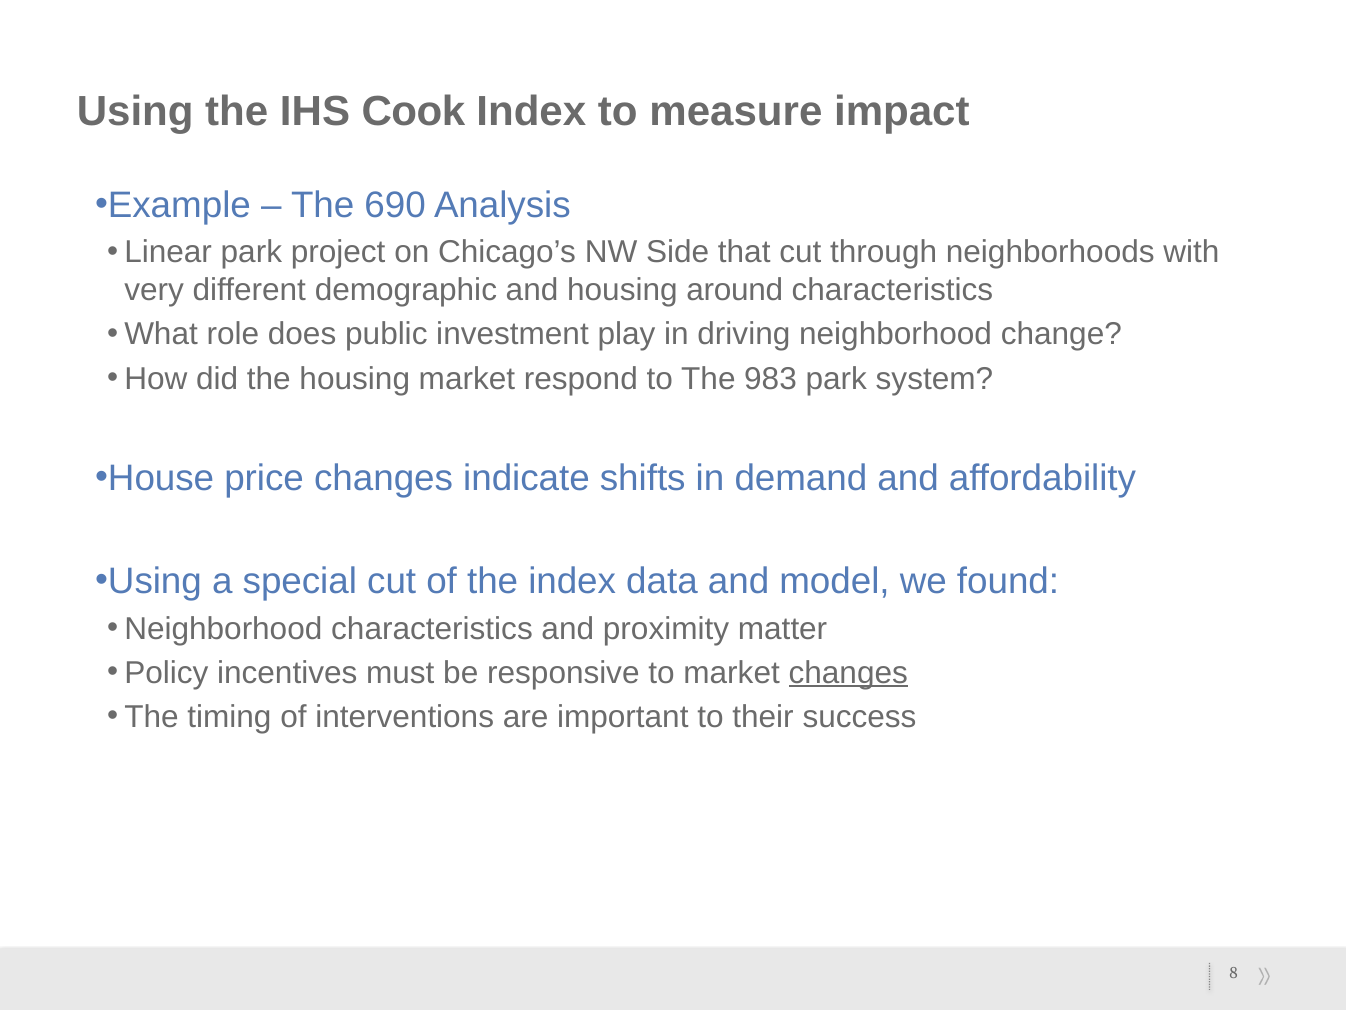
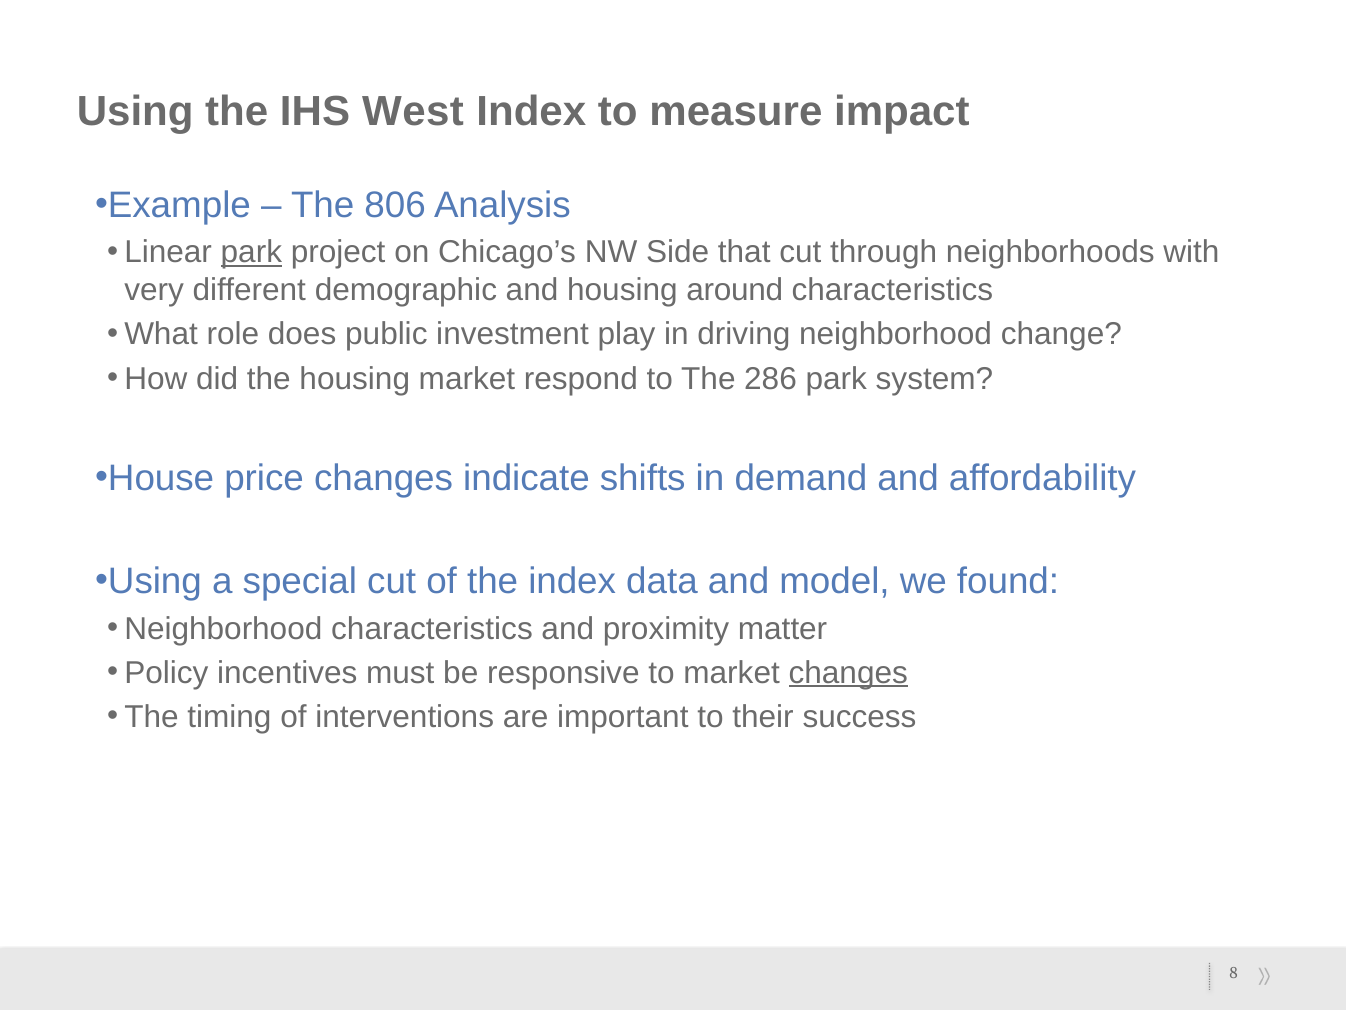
Cook: Cook -> West (413, 111)
690: 690 -> 806 (395, 205)
park underline: none -> present (251, 252)
983: 983 -> 286 (771, 379)
